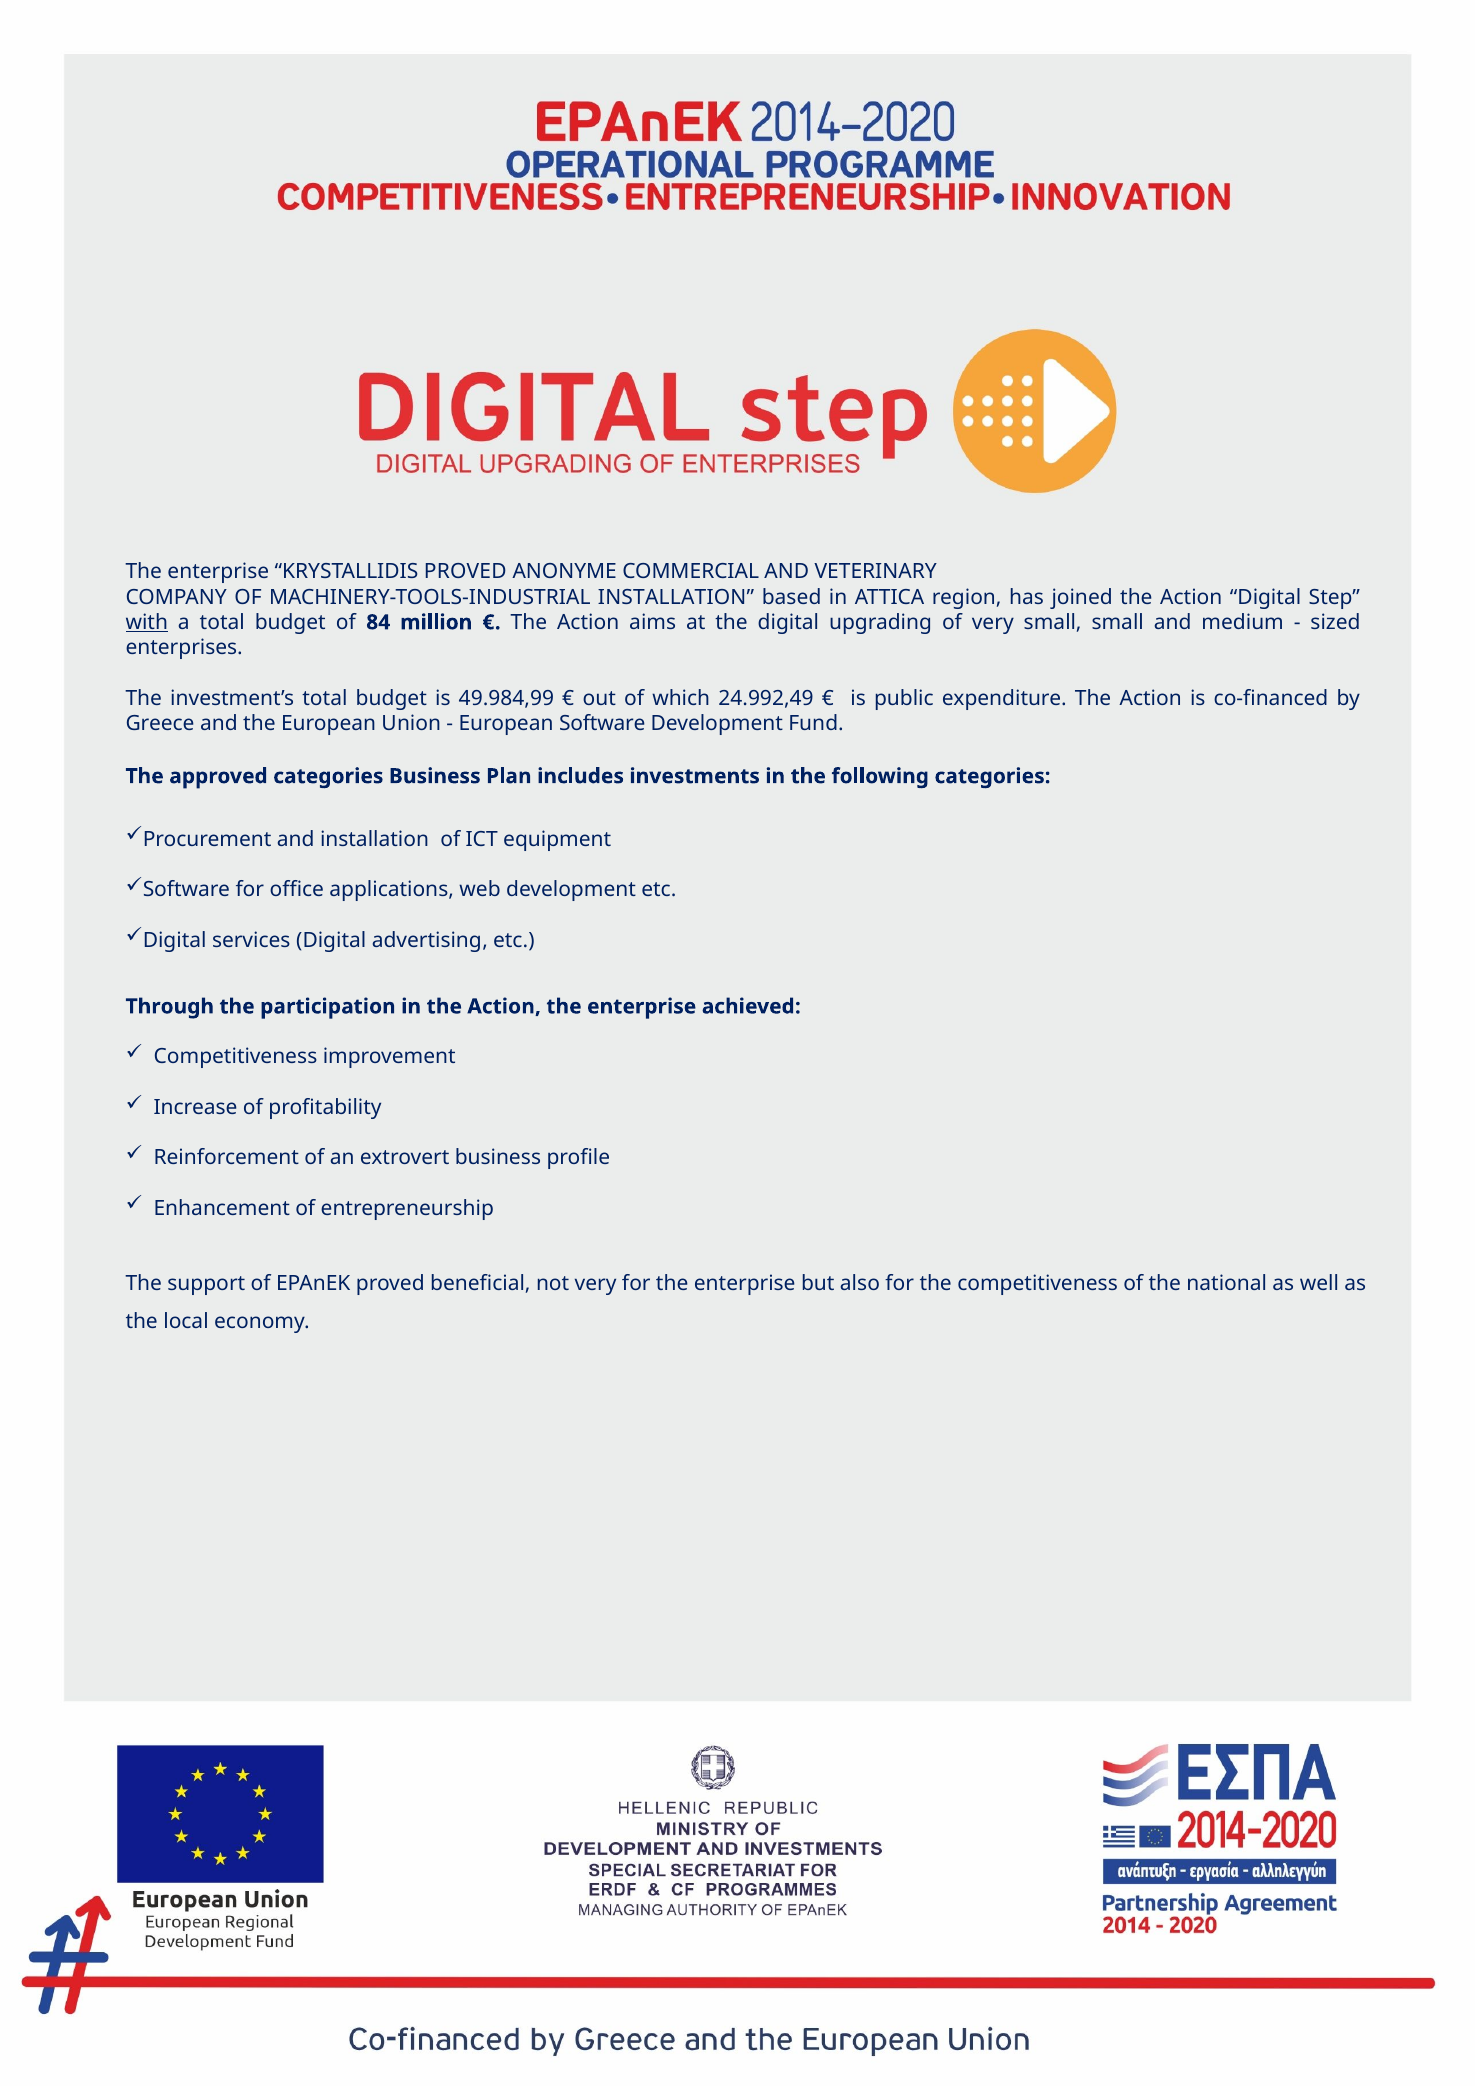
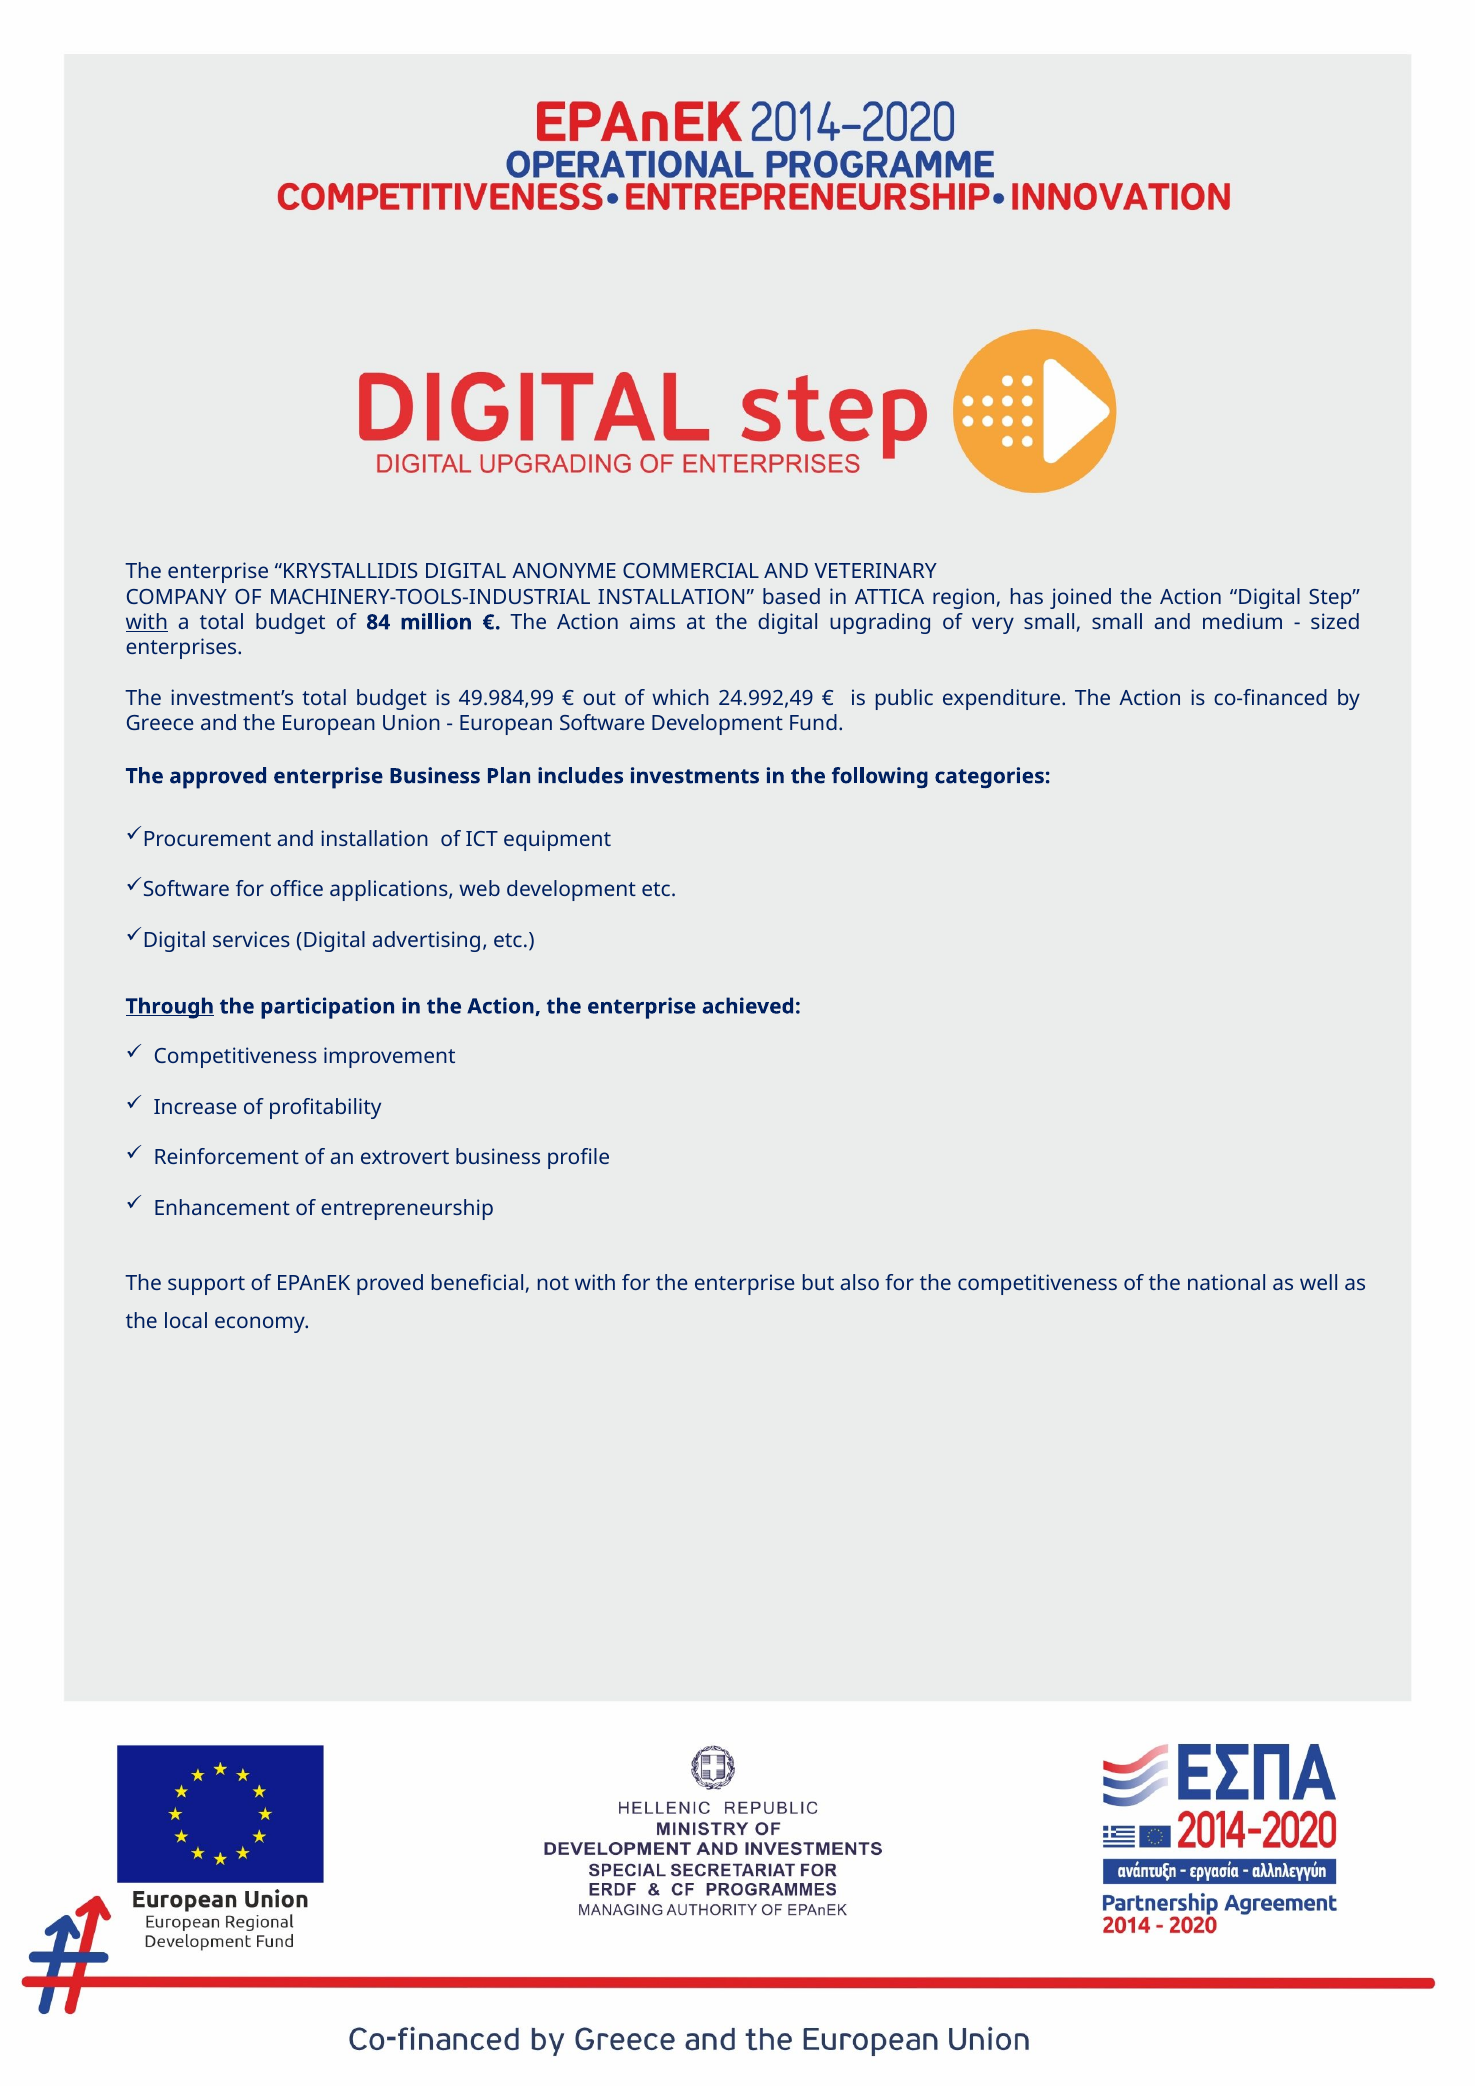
KRYSTALLIDIS PROVED: PROVED -> DIGITAL (465, 572)
approved categories: categories -> enterprise (328, 776)
Through underline: none -> present (170, 1007)
not very: very -> with (596, 1284)
